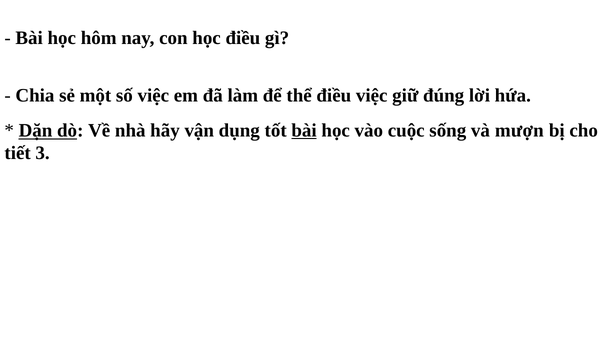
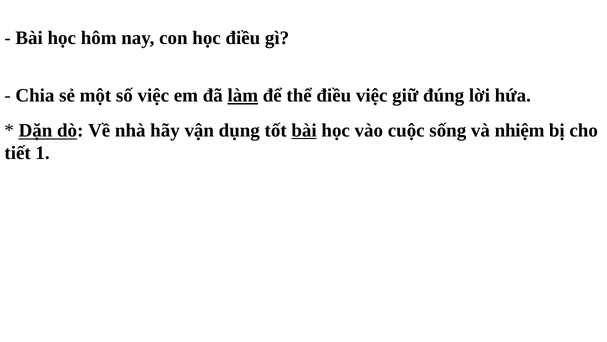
làm underline: none -> present (243, 95)
mượn: mượn -> nhiệm (520, 130)
3: 3 -> 1 (43, 153)
